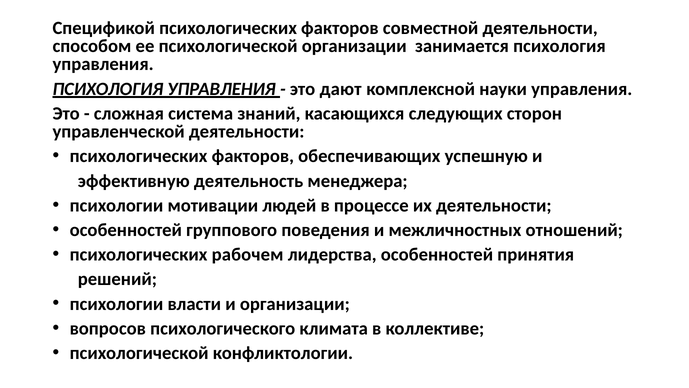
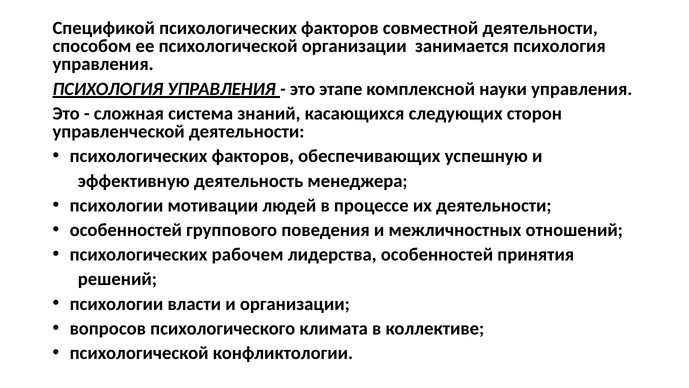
дают: дают -> этапе (341, 89)
